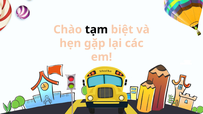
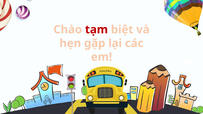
tạm colour: black -> red (96, 30)
